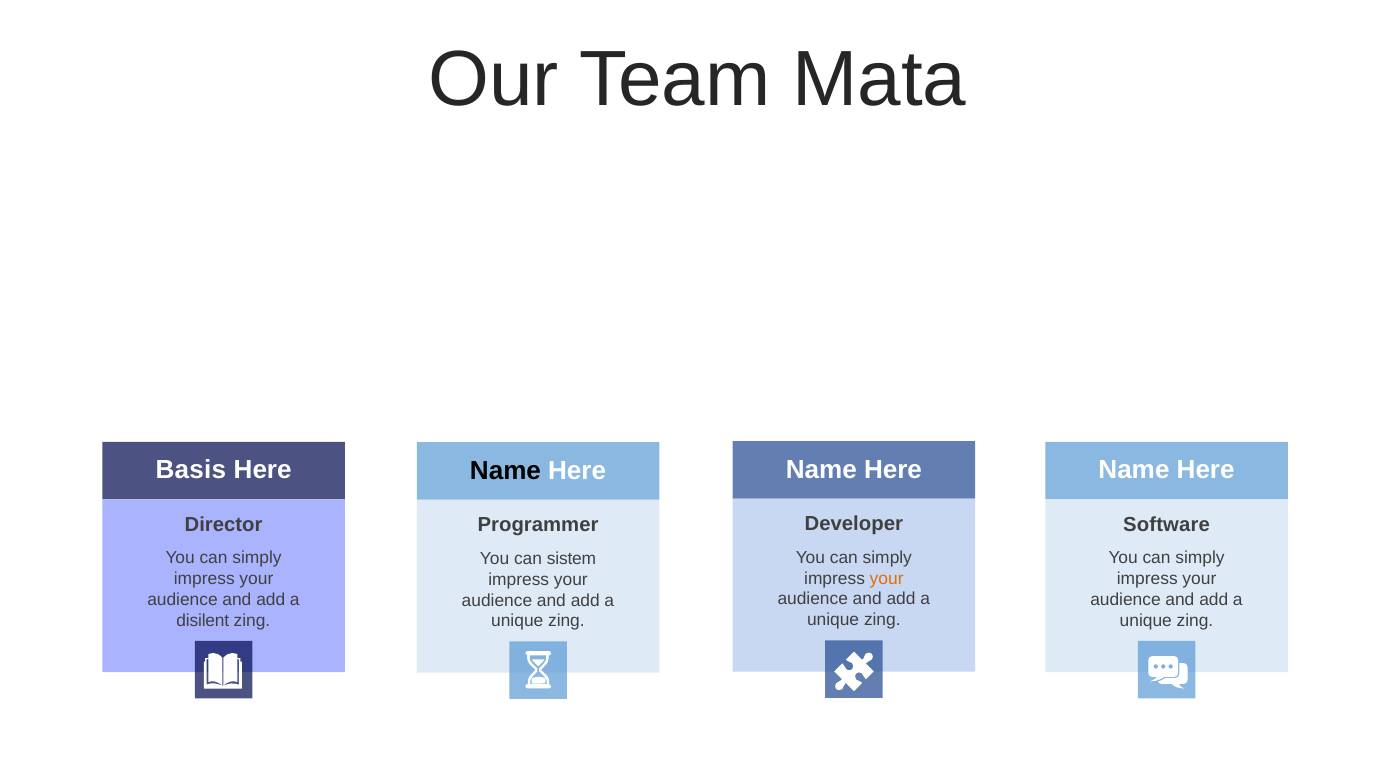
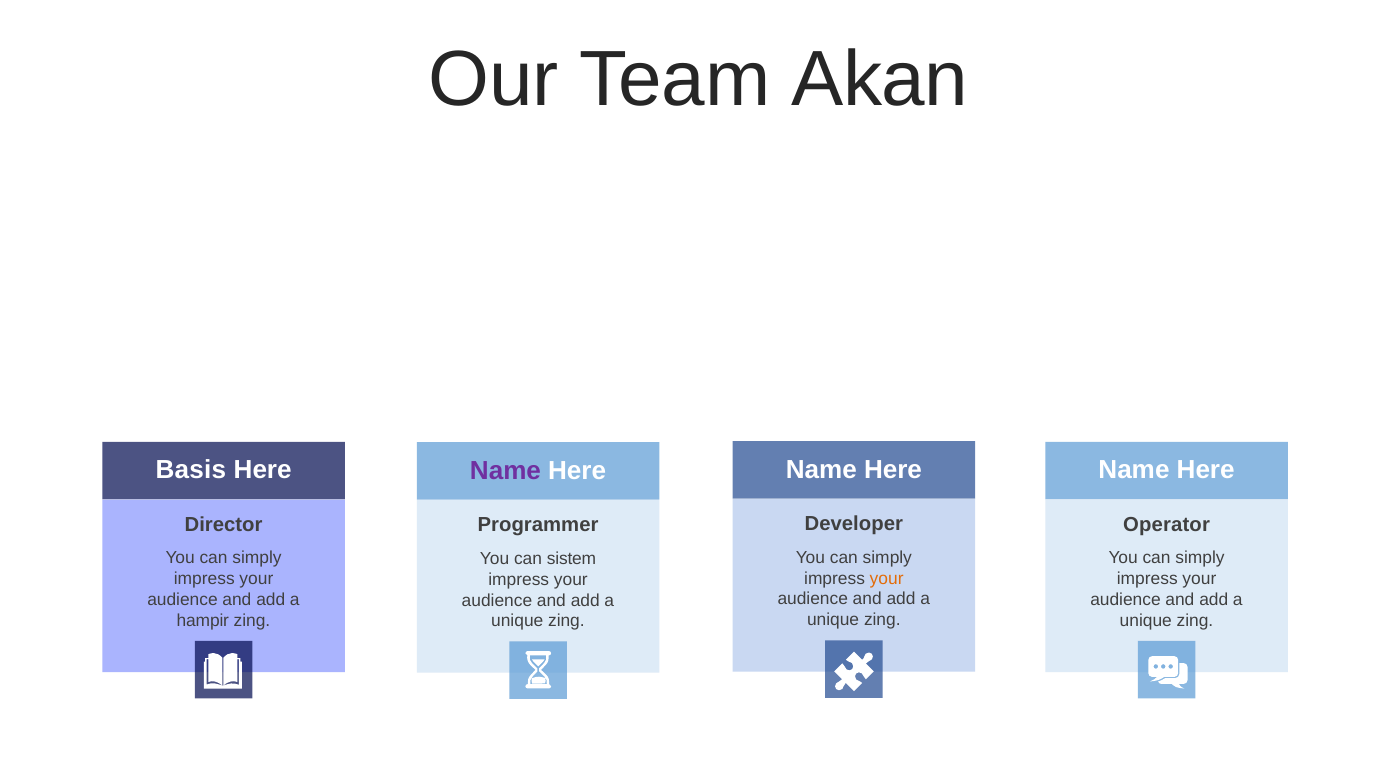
Mata: Mata -> Akan (880, 80)
Name colour: black -> purple (505, 470)
Software: Software -> Operator (1167, 525)
disilent: disilent -> hampir (203, 621)
